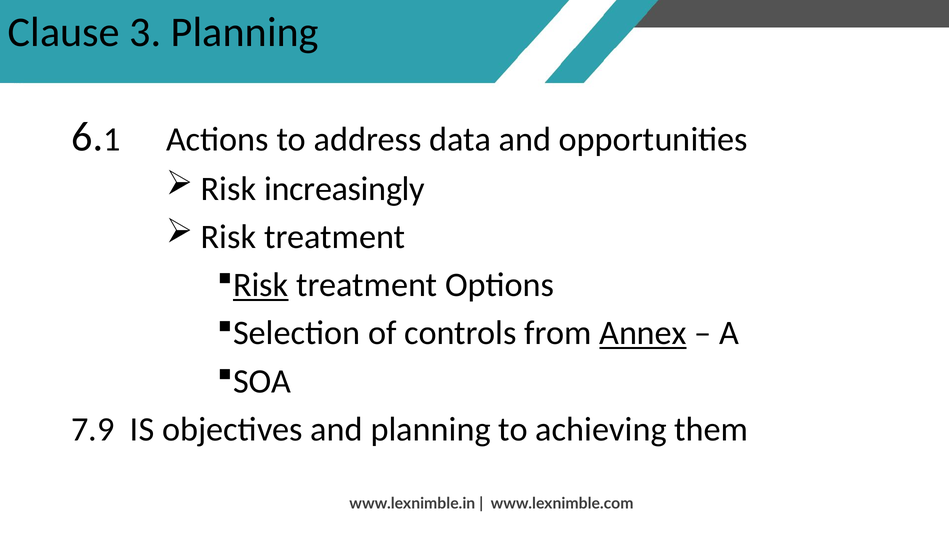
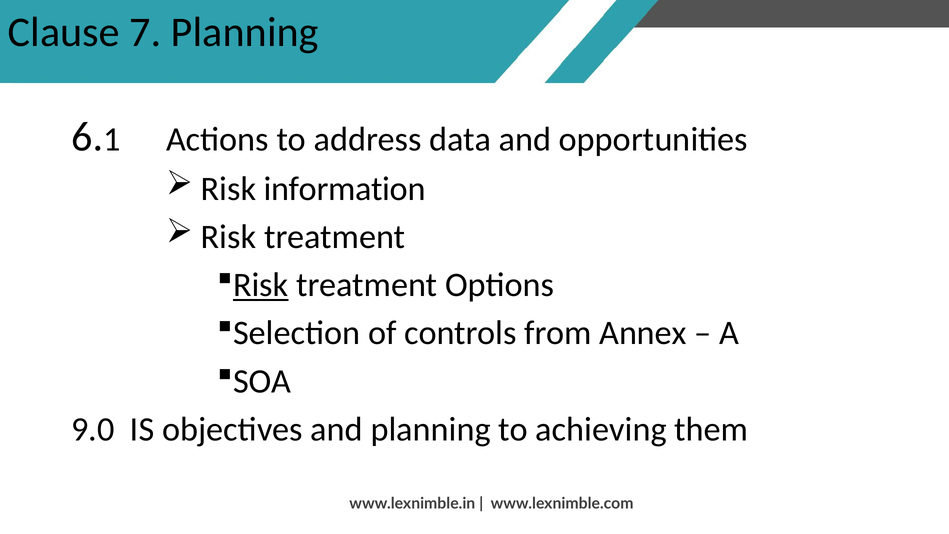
3: 3 -> 7 (145, 32)
increasingly: increasingly -> information (345, 189)
Annex underline: present -> none (643, 333)
7.9: 7.9 -> 9.0 (93, 429)
